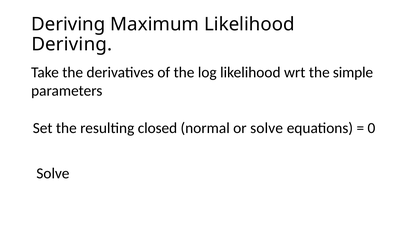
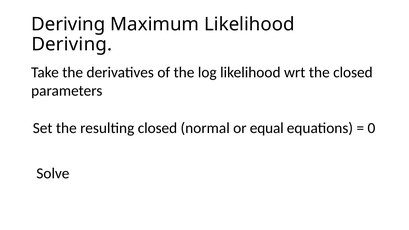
the simple: simple -> closed (353, 72)
or solve: solve -> equal (267, 128)
